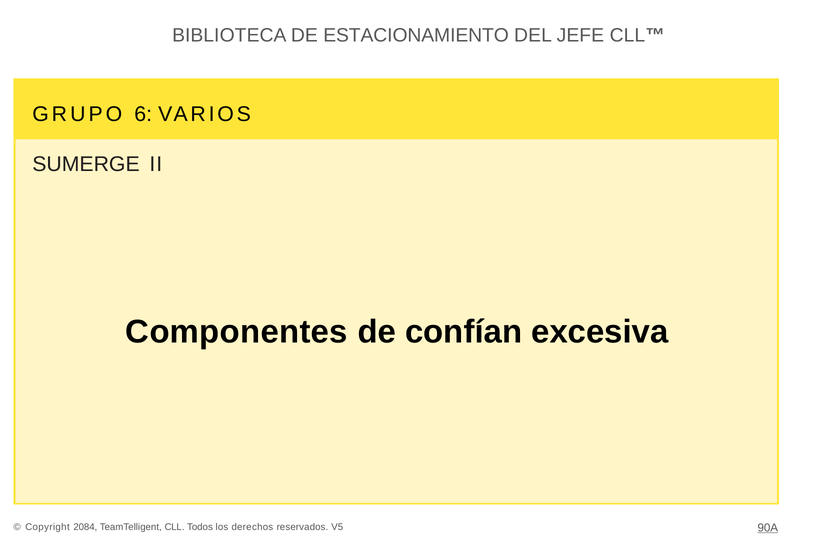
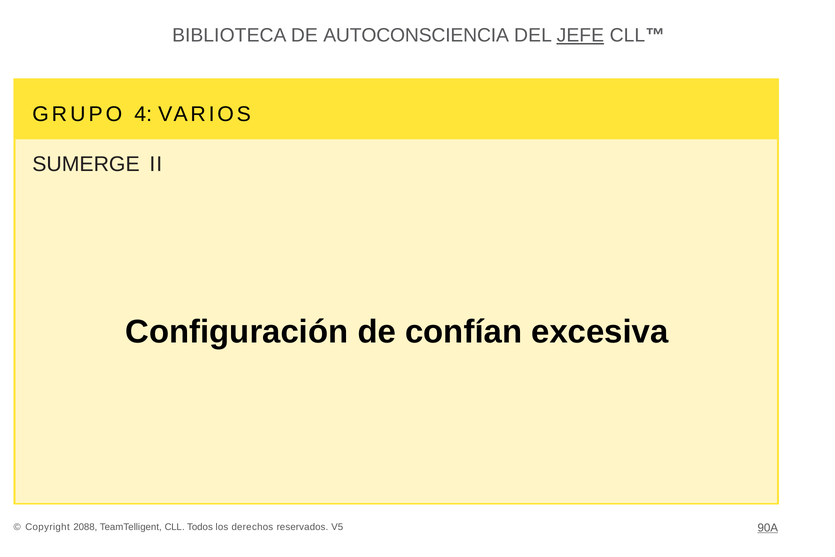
ESTACIONAMIENTO: ESTACIONAMIENTO -> AUTOCONSCIENCIA (416, 35)
JEFE underline: none -> present (580, 35)
6: 6 -> 4 (143, 114)
Componentes: Componentes -> Configuración (237, 331)
2084: 2084 -> 2088 (85, 527)
